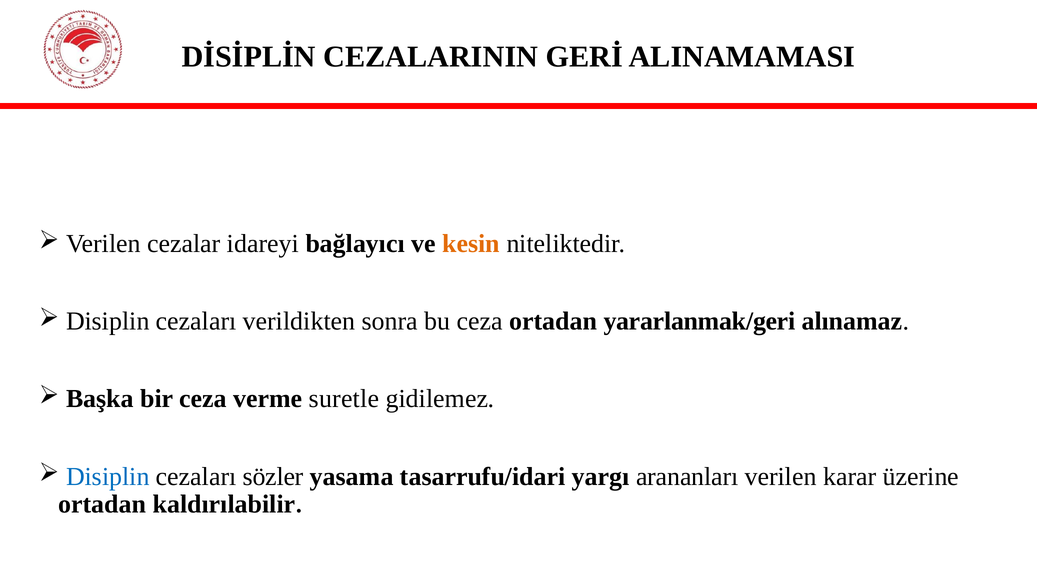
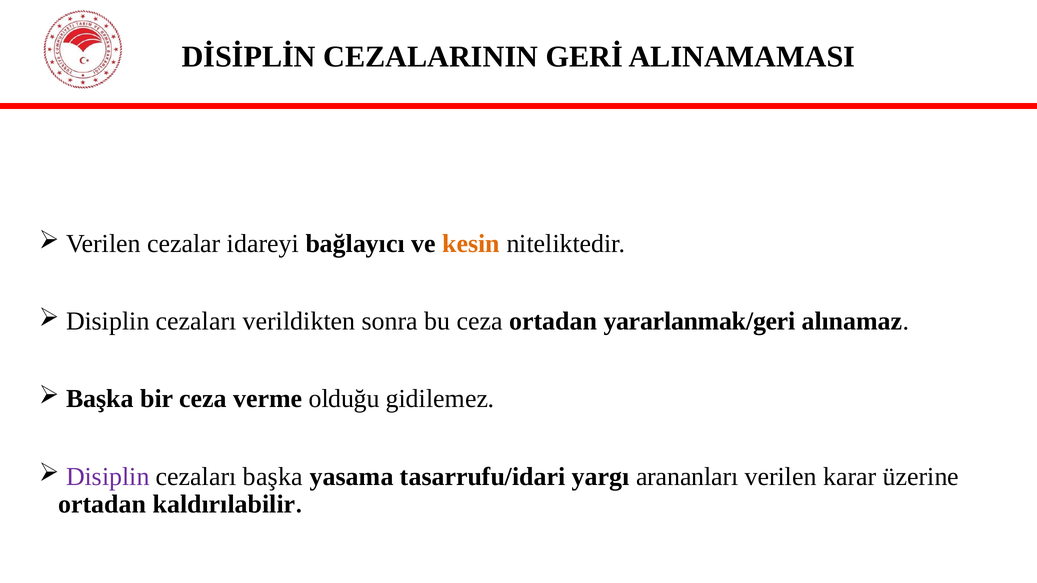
suretle: suretle -> olduğu (344, 399)
Disiplin colour: blue -> purple (108, 477)
cezaları sözler: sözler -> başka (273, 477)
